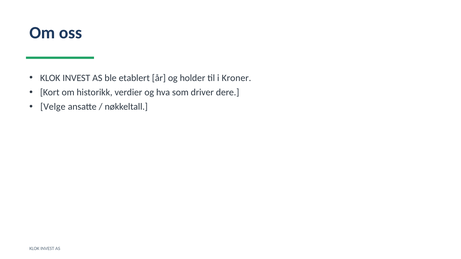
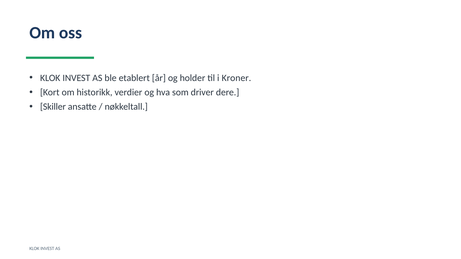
Velge: Velge -> Skiller (53, 107)
